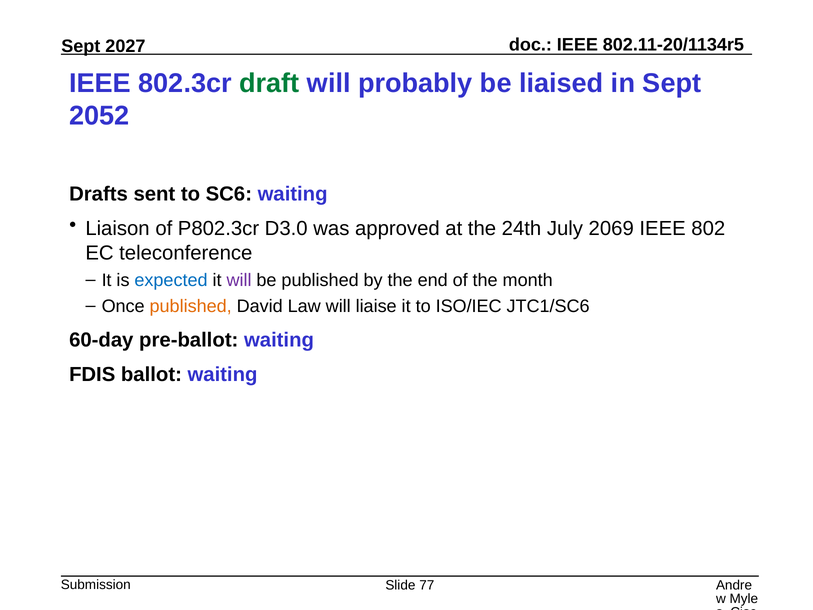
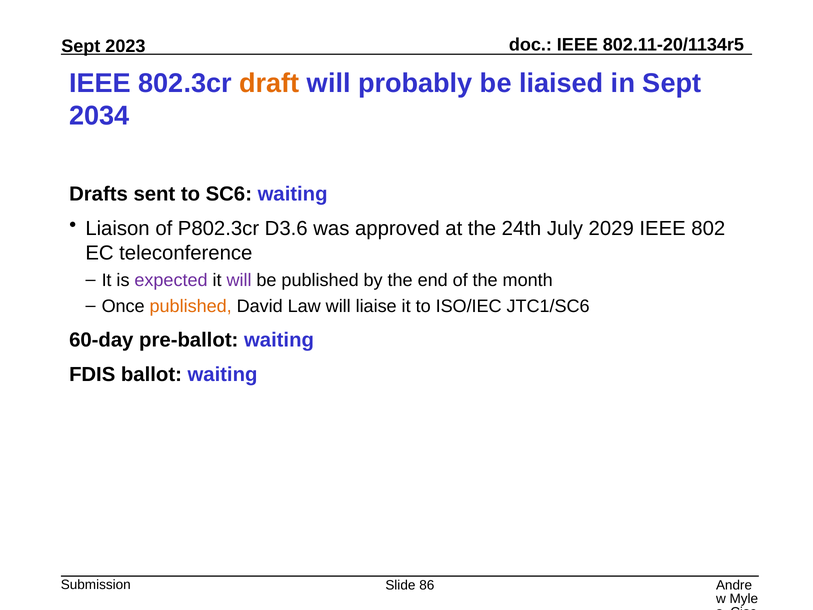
2027: 2027 -> 2023 (125, 46)
draft colour: green -> orange (269, 83)
2052: 2052 -> 2034 (99, 116)
D3.0: D3.0 -> D3.6 (286, 228)
2069: 2069 -> 2029 (611, 228)
expected colour: blue -> purple (171, 280)
77: 77 -> 86 (427, 585)
